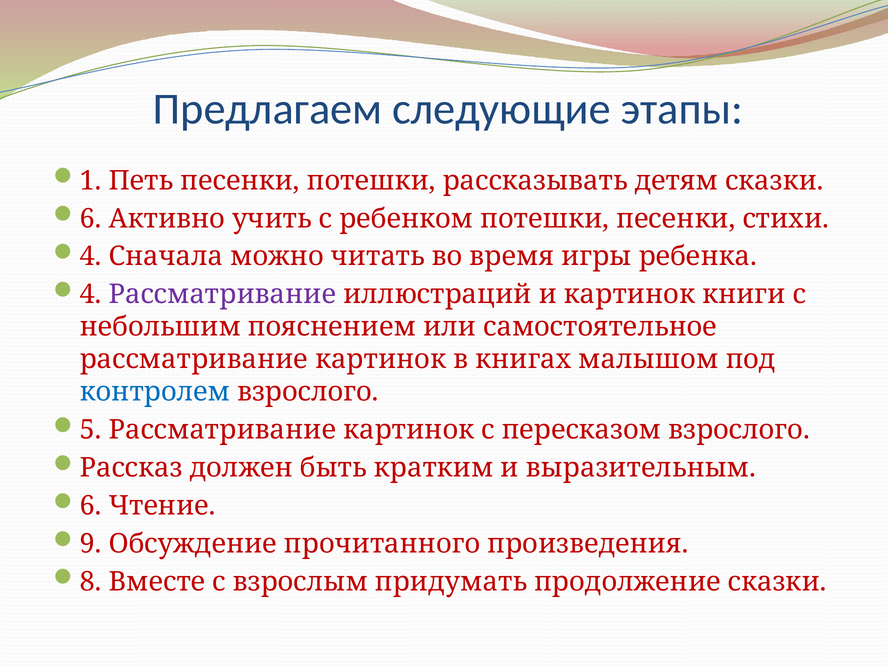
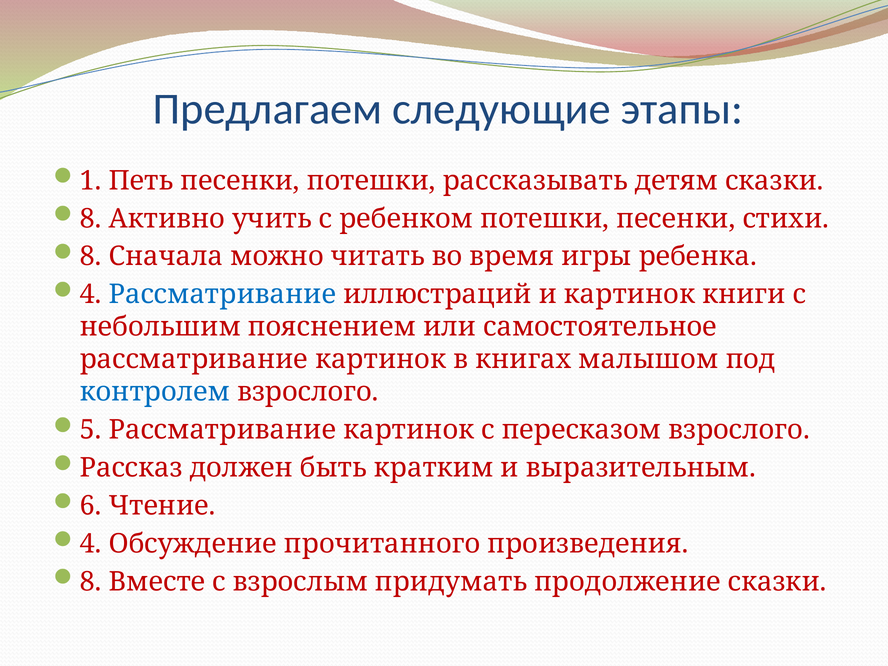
6: 6 -> 8 (91, 219)
4: 4 -> 8 (91, 257)
Рассматривание colour: purple -> blue (222, 294)
9: 9 -> 4 (91, 544)
